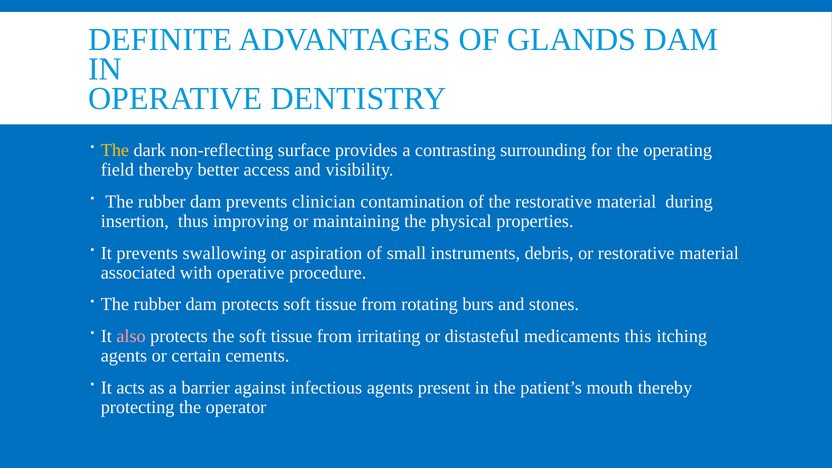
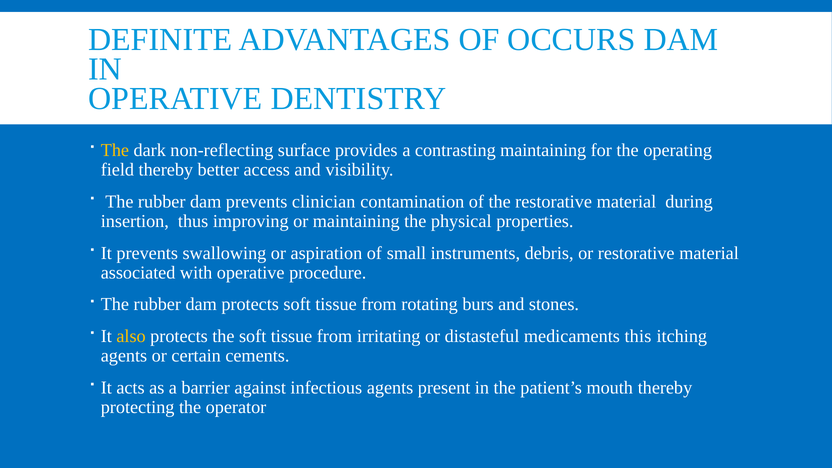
GLANDS: GLANDS -> OCCURS (572, 40)
contrasting surrounding: surrounding -> maintaining (543, 150)
also colour: pink -> yellow (131, 336)
